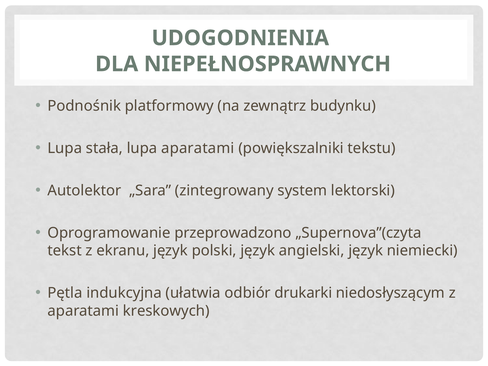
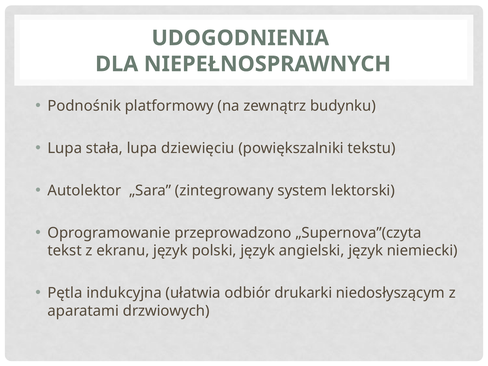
lupa aparatami: aparatami -> dziewięciu (198, 148)
kreskowych: kreskowych -> drzwiowych (166, 311)
